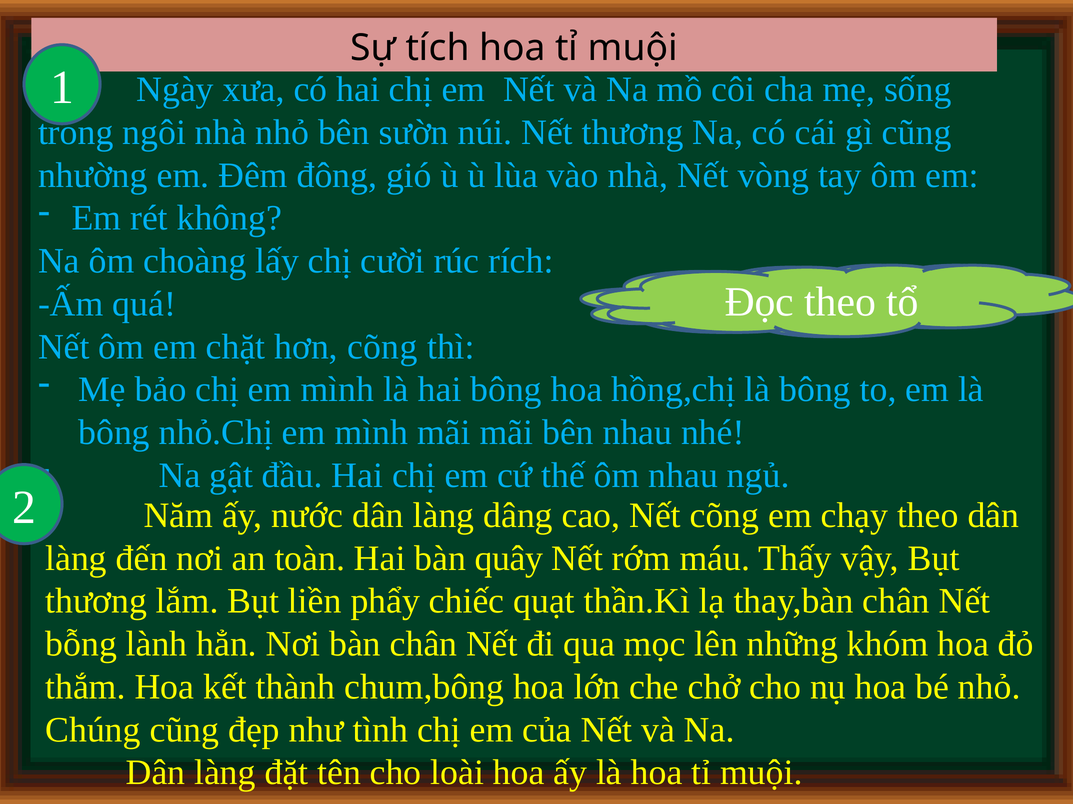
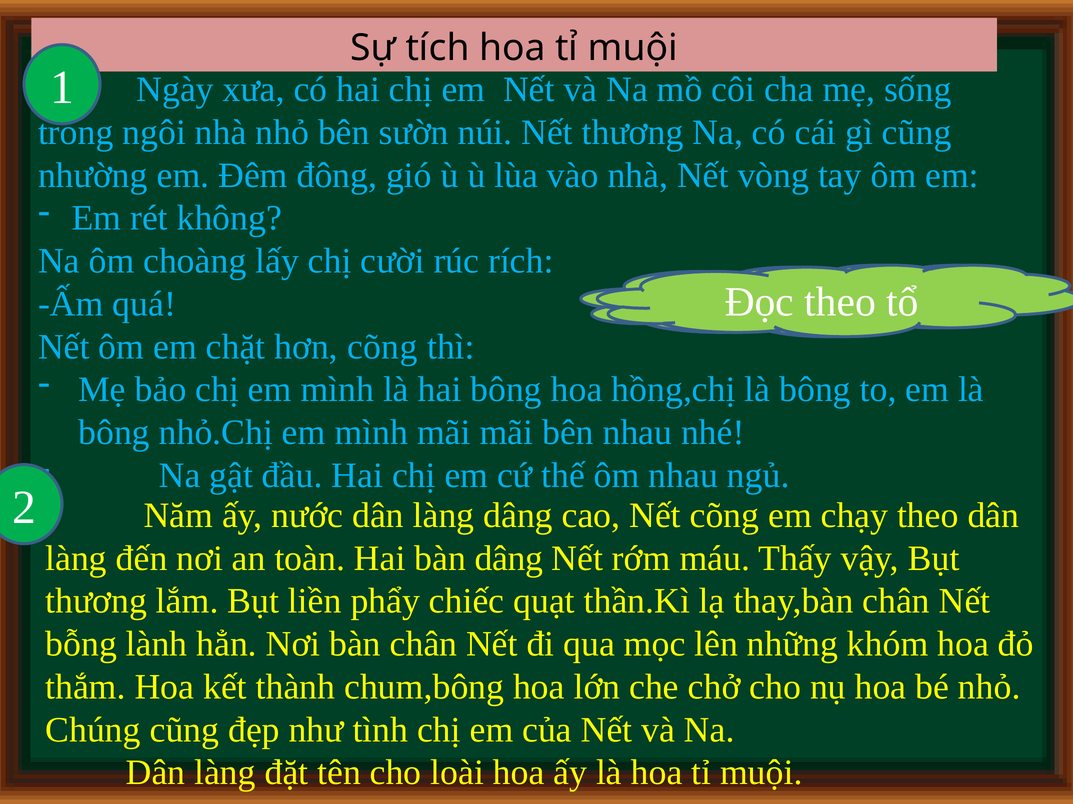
bàn quây: quây -> dâng (509, 559)
